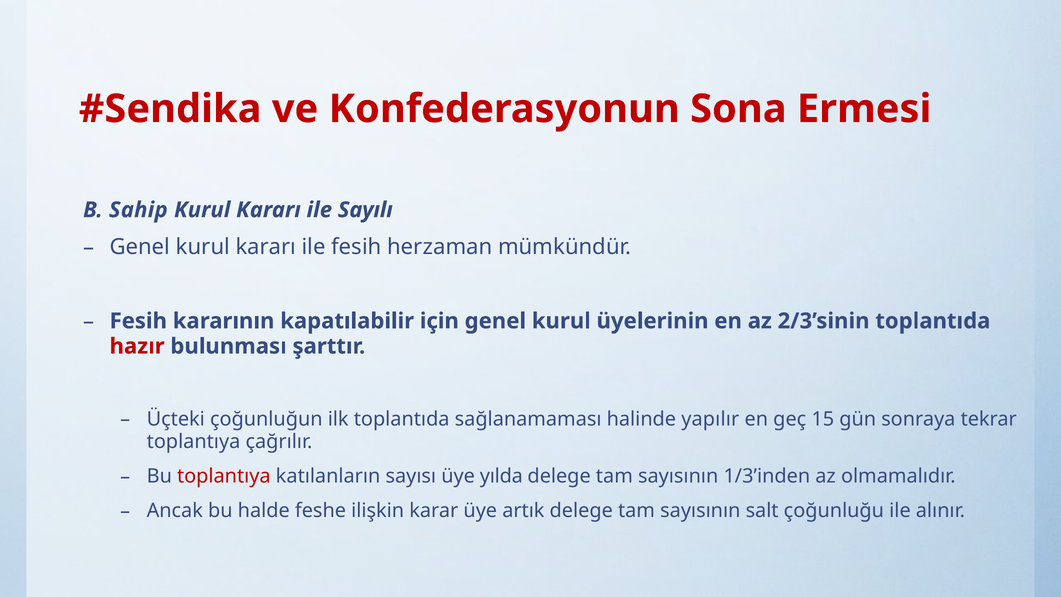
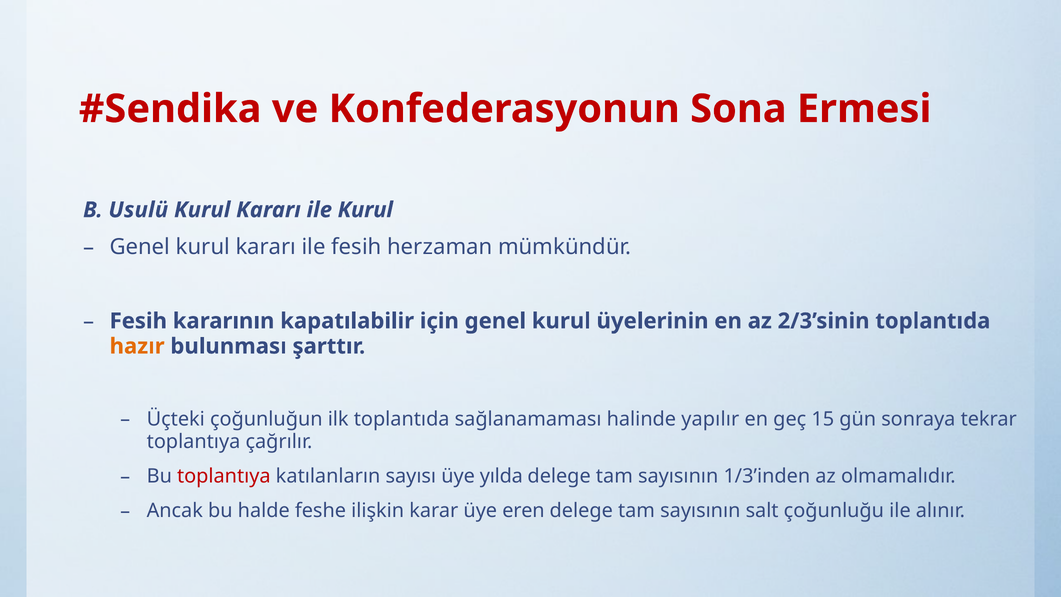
Sahip: Sahip -> Usulü (138, 210)
ile Sayılı: Sayılı -> Kurul (365, 210)
hazır colour: red -> orange (137, 346)
artık: artık -> eren (523, 511)
